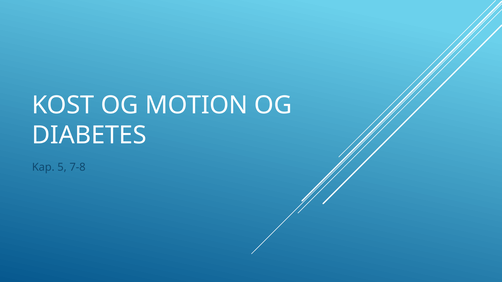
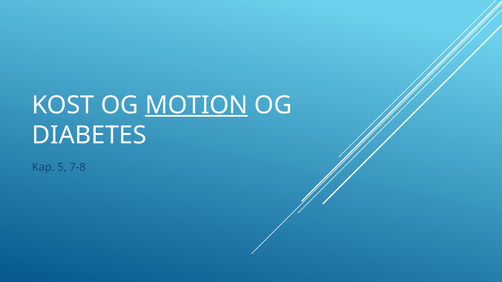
MOTION underline: none -> present (197, 105)
